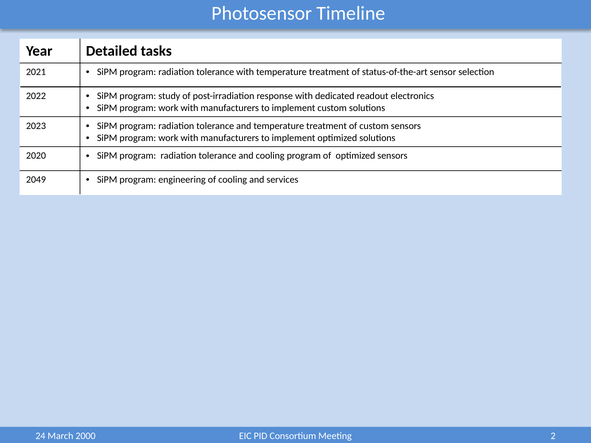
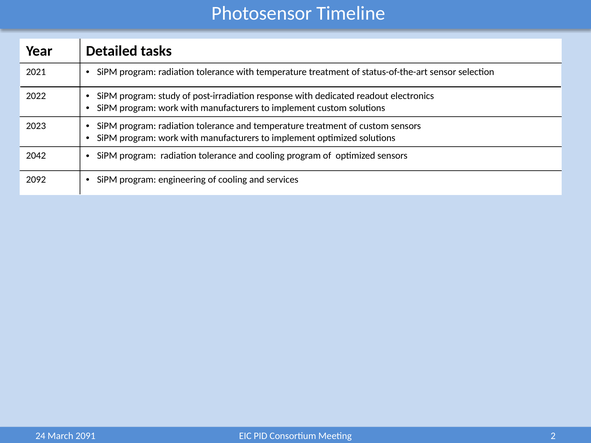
2020: 2020 -> 2042 (36, 156)
2049: 2049 -> 2092 (36, 180)
2000: 2000 -> 2091 (86, 436)
